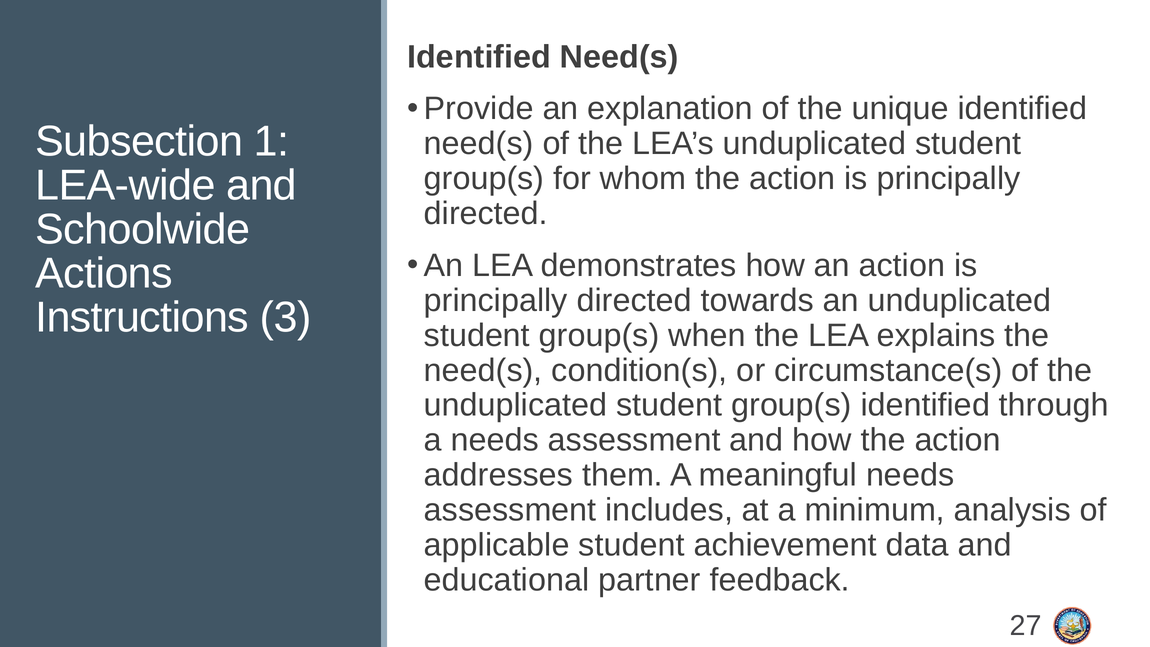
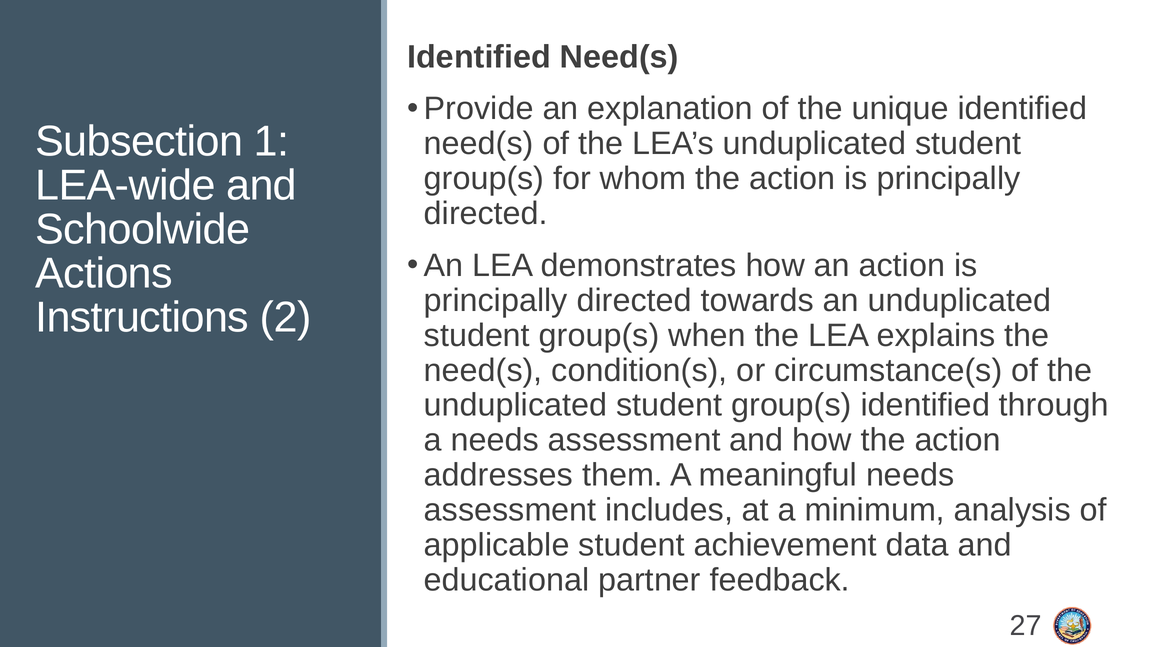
3: 3 -> 2 (286, 318)
